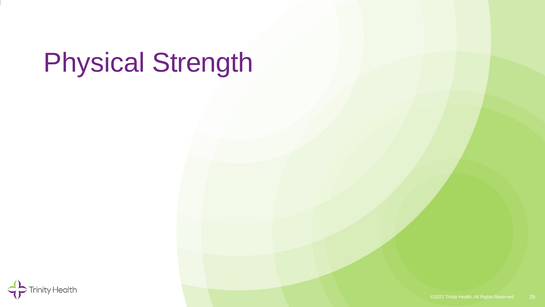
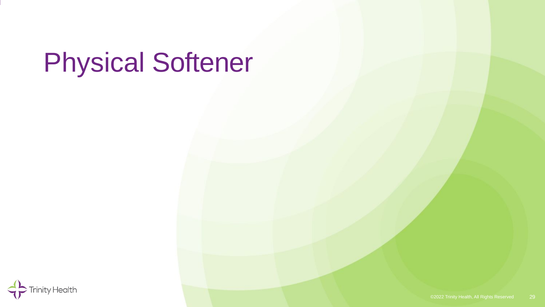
Strength: Strength -> Softener (203, 63)
